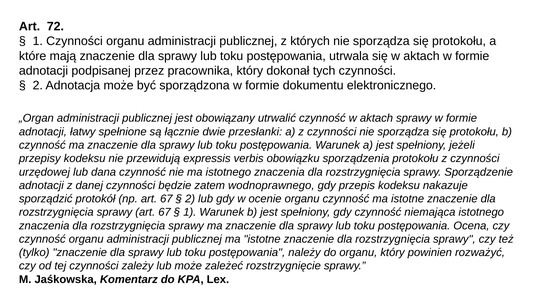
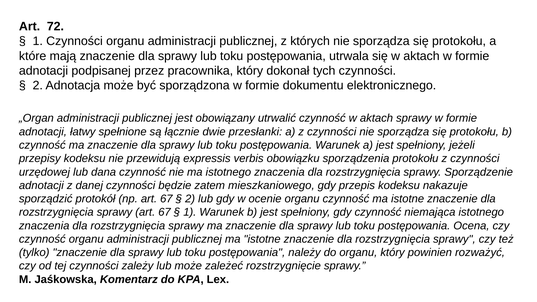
wodnoprawnego: wodnoprawnego -> mieszkaniowego (271, 185)
